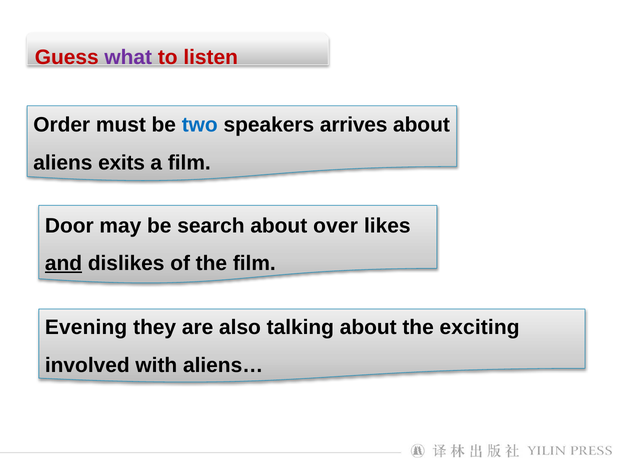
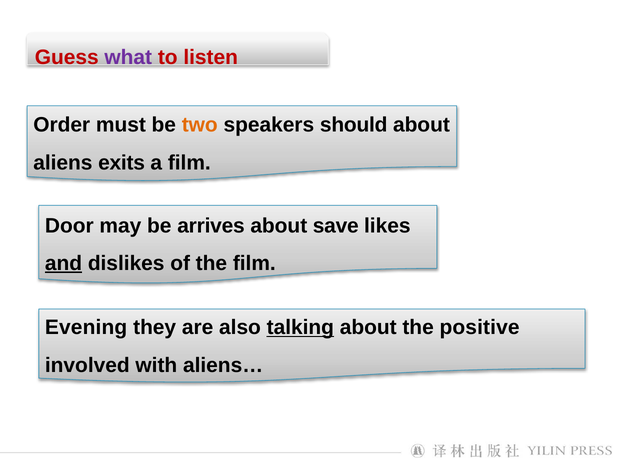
two colour: blue -> orange (200, 125)
arrives: arrives -> should (354, 125)
search: search -> arrives (211, 226)
over: over -> save (336, 226)
talking underline: none -> present (300, 328)
exciting: exciting -> positive (480, 328)
